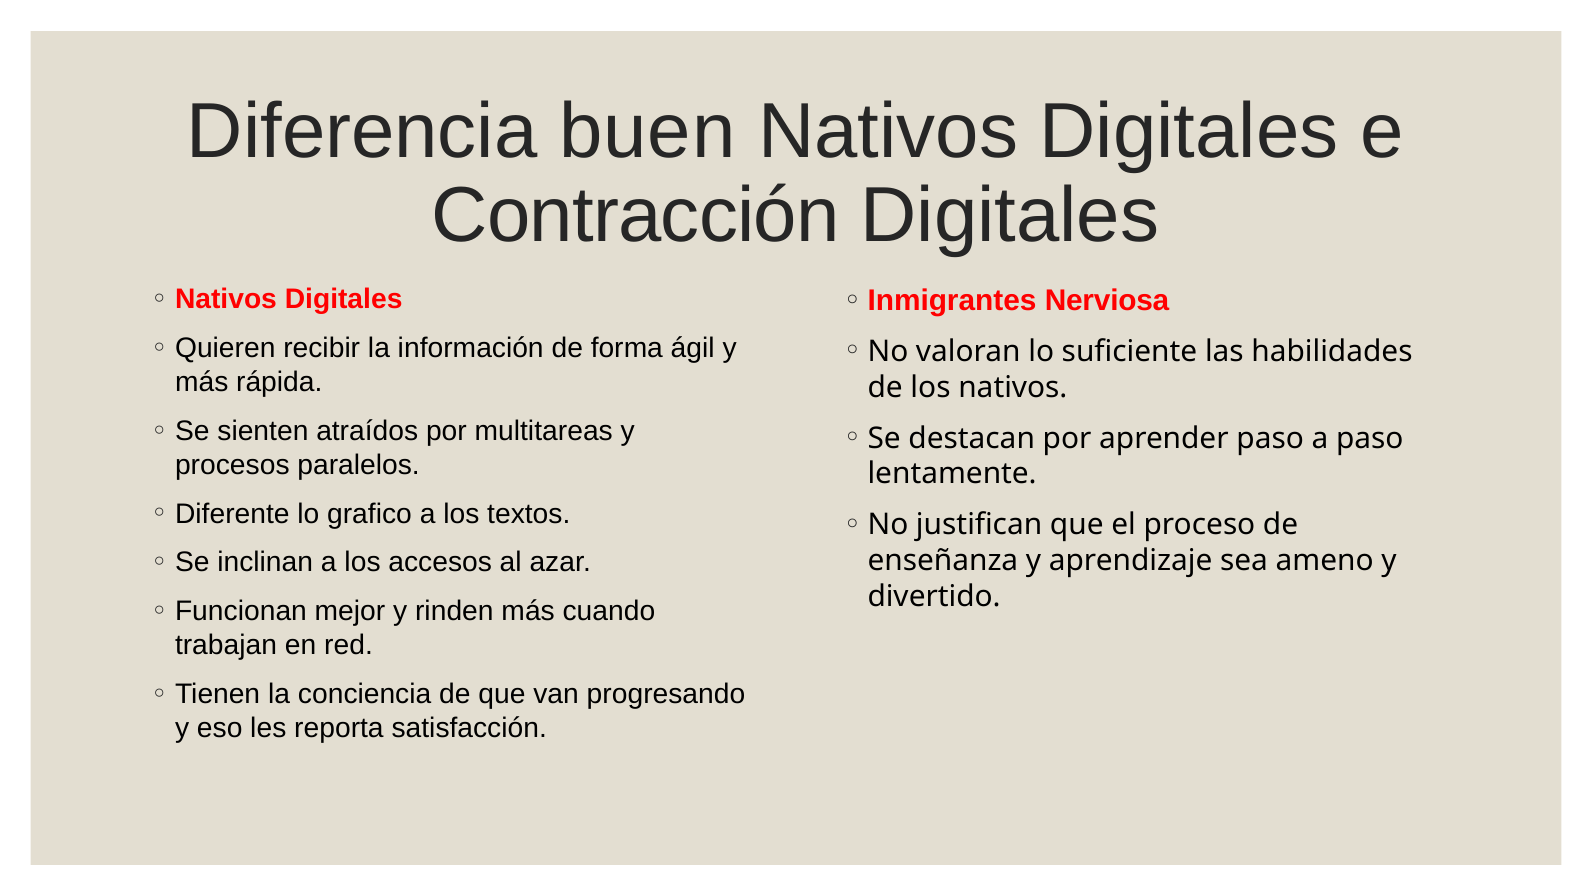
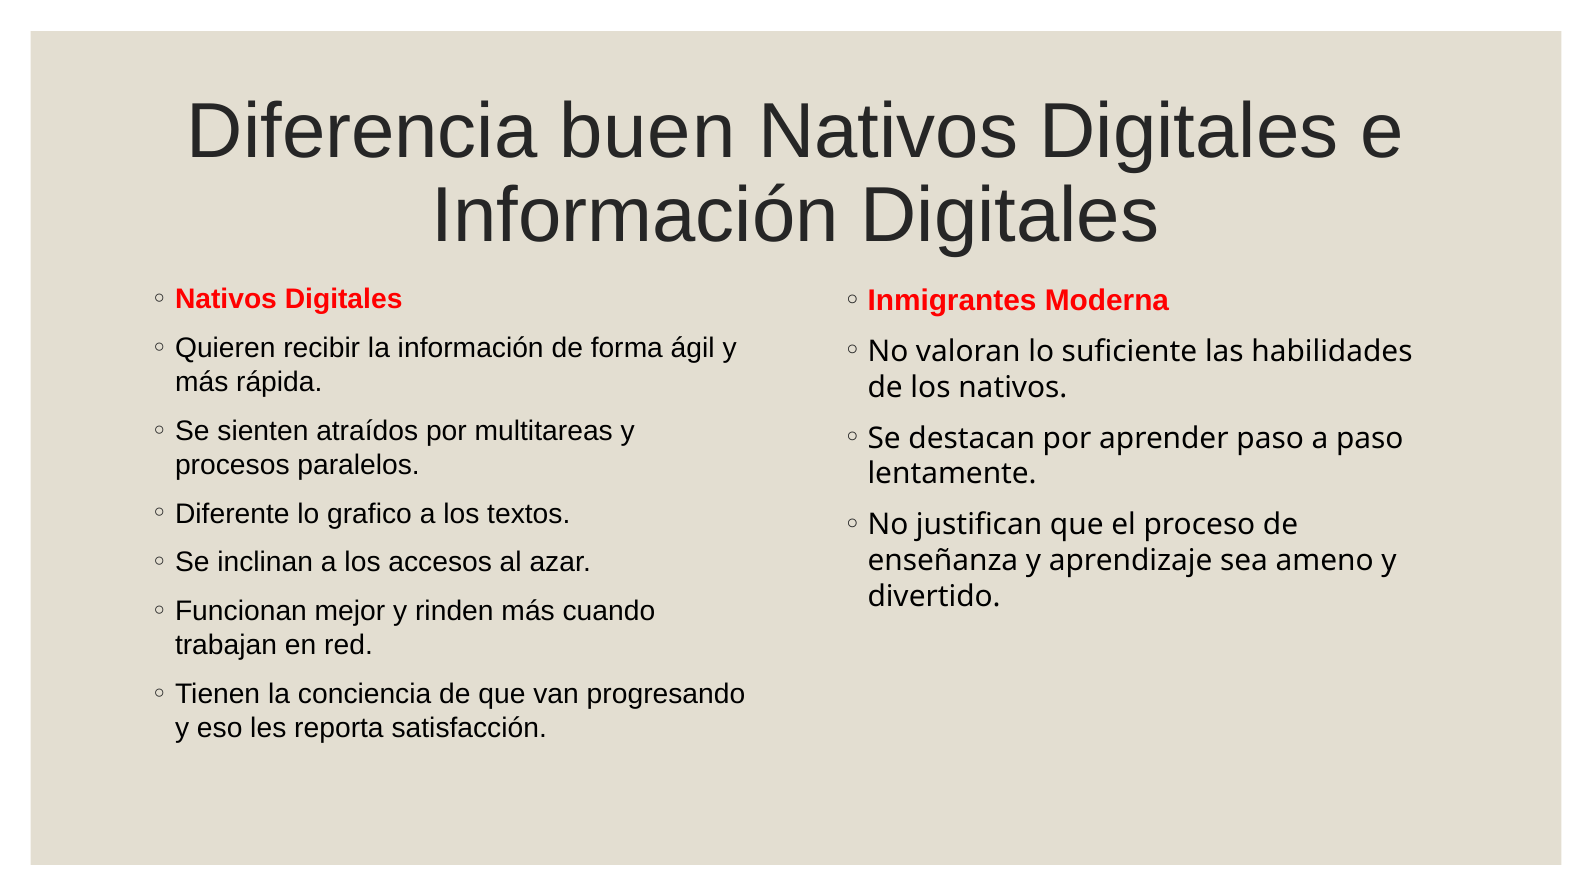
Contracción: Contracción -> Información (635, 216)
Nerviosa: Nerviosa -> Moderna (1107, 301)
